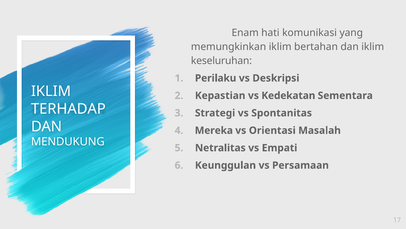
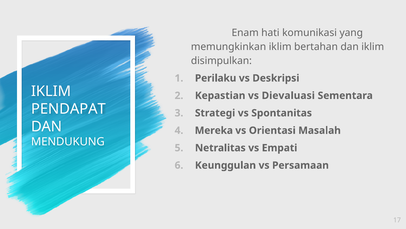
keseluruhan: keseluruhan -> disimpulkan (221, 61)
Kedekatan: Kedekatan -> Dievaluasi (288, 95)
TERHADAP: TERHADAP -> PENDAPAT (68, 109)
